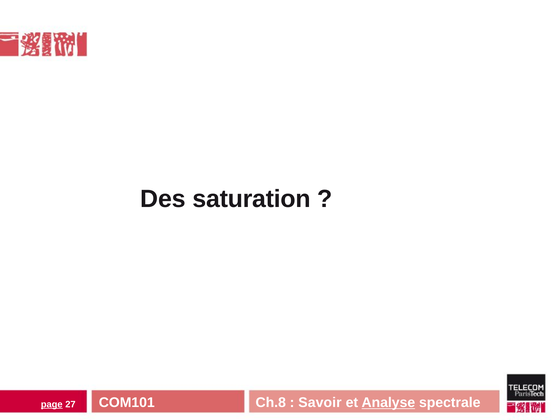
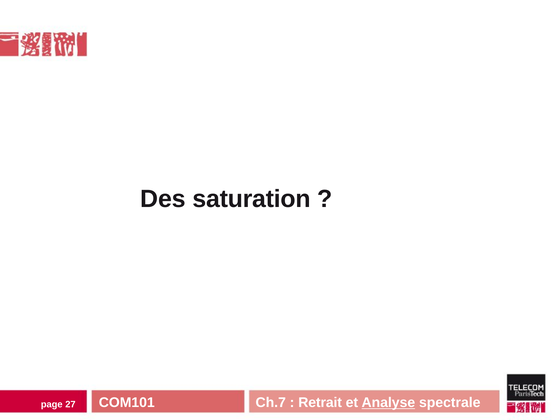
Ch.8: Ch.8 -> Ch.7 (271, 403)
Savoir: Savoir -> Retrait (320, 403)
page underline: present -> none (52, 404)
